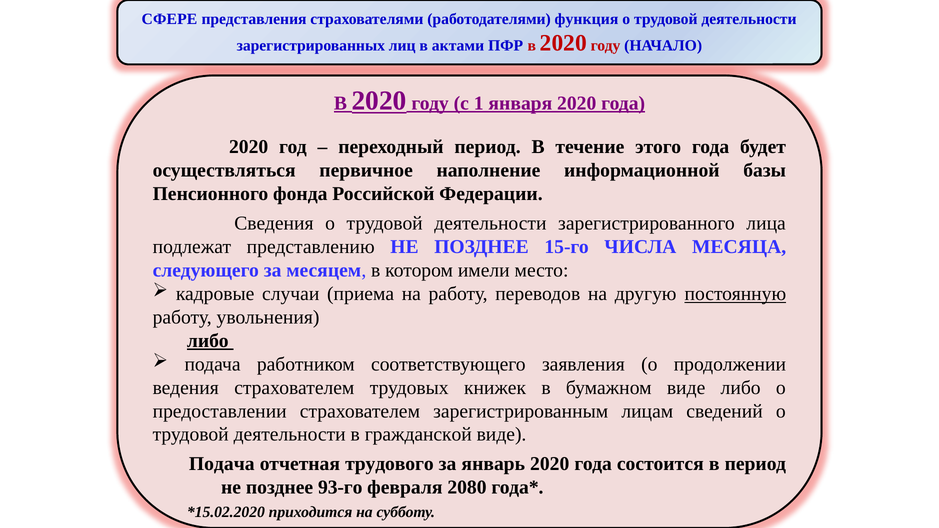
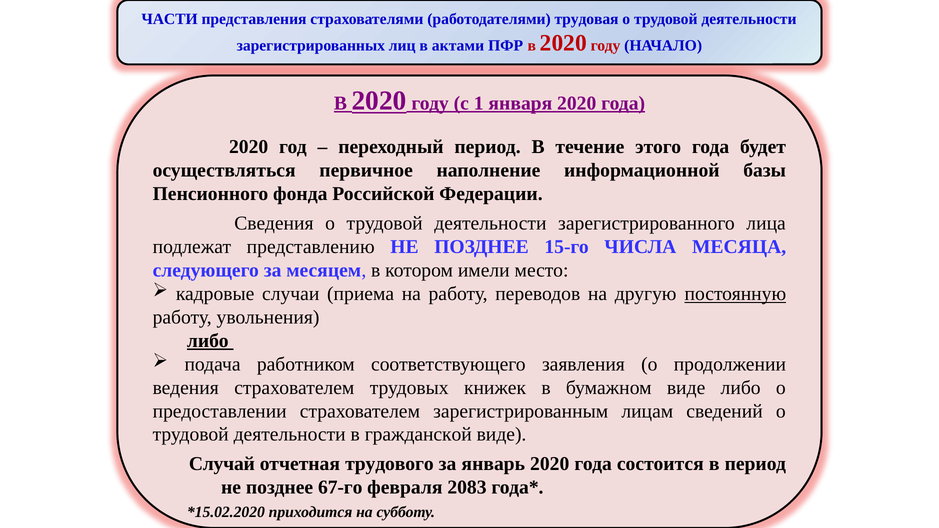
СФЕРЕ: СФЕРЕ -> ЧАСТИ (170, 19)
функция: функция -> трудовая (587, 19)
Подача: Подача -> Случай (222, 464)
93-го: 93-го -> 67-го (340, 488)
2080: 2080 -> 2083 (467, 488)
